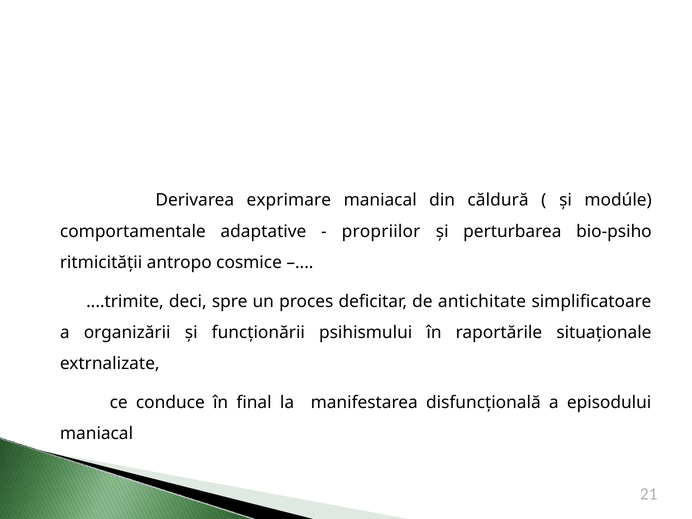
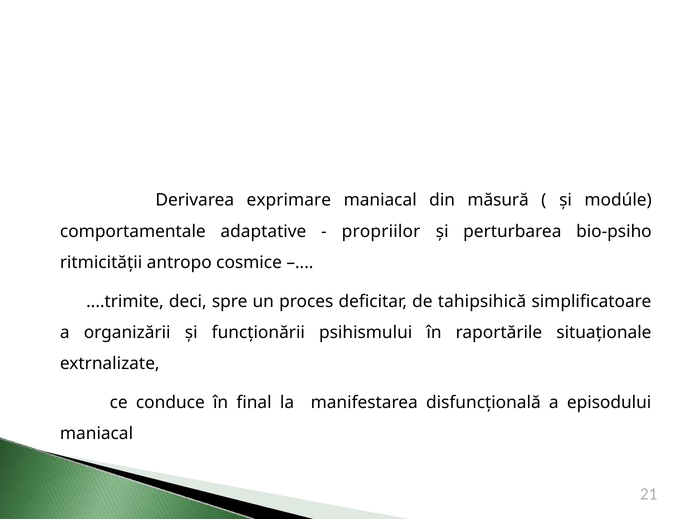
căldură: căldură -> măsură (498, 200)
antichitate: antichitate -> tahipsihică (482, 301)
